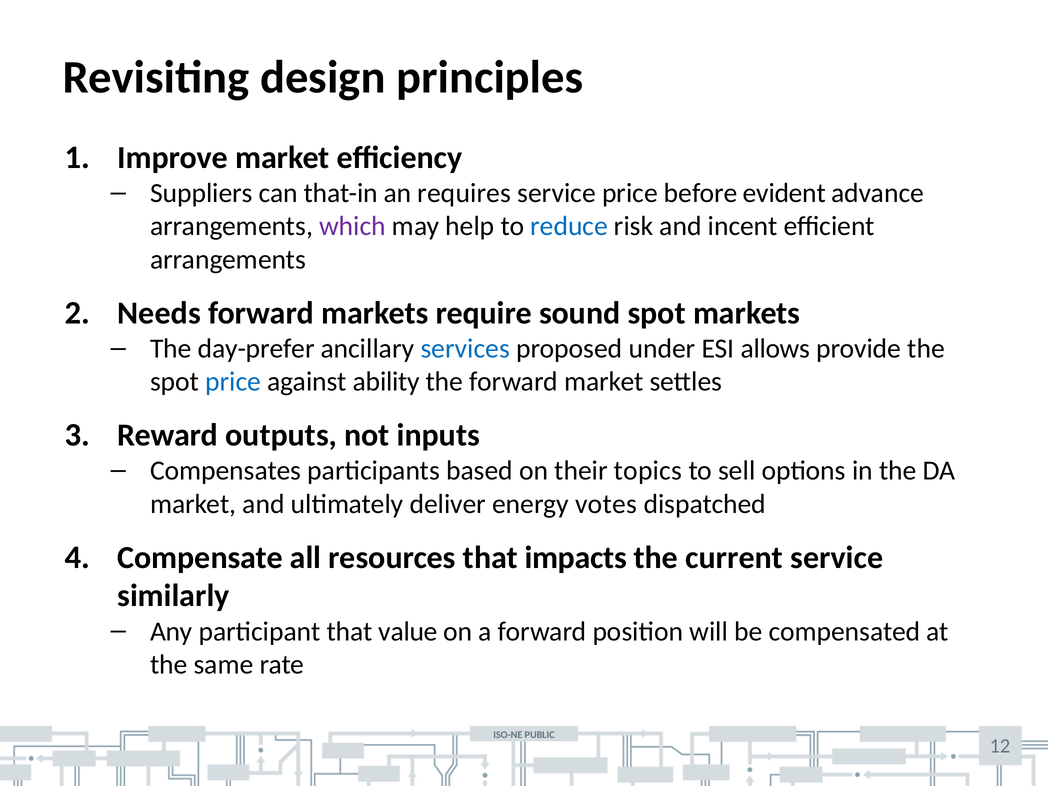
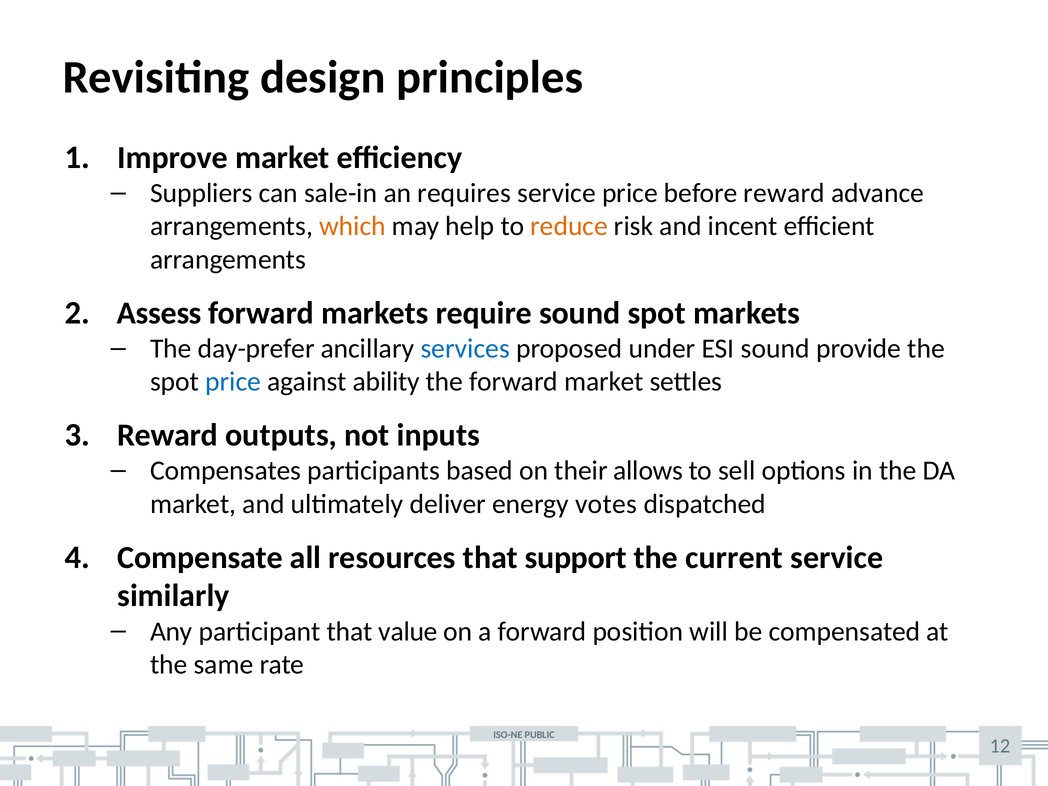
that-in: that-in -> sale-in (341, 193)
before evident: evident -> reward (784, 193)
which colour: purple -> orange (352, 226)
reduce colour: blue -> orange (569, 226)
Needs: Needs -> Assess (159, 313)
ESI allows: allows -> sound (775, 349)
topics: topics -> allows (648, 471)
impacts: impacts -> support (576, 557)
